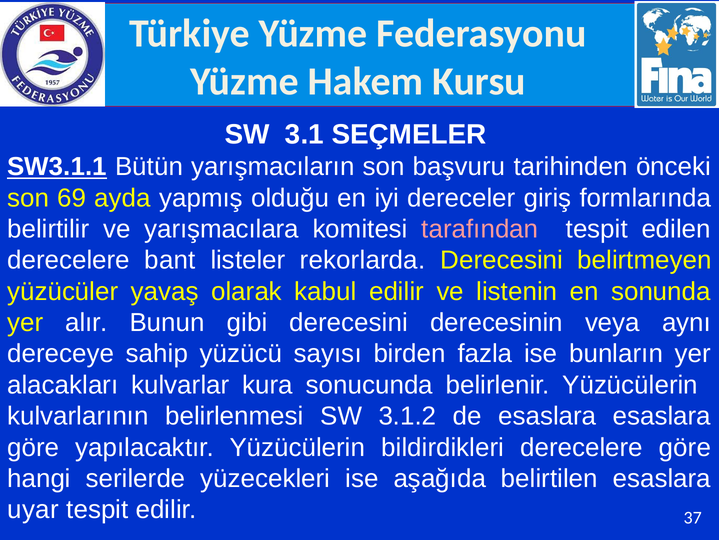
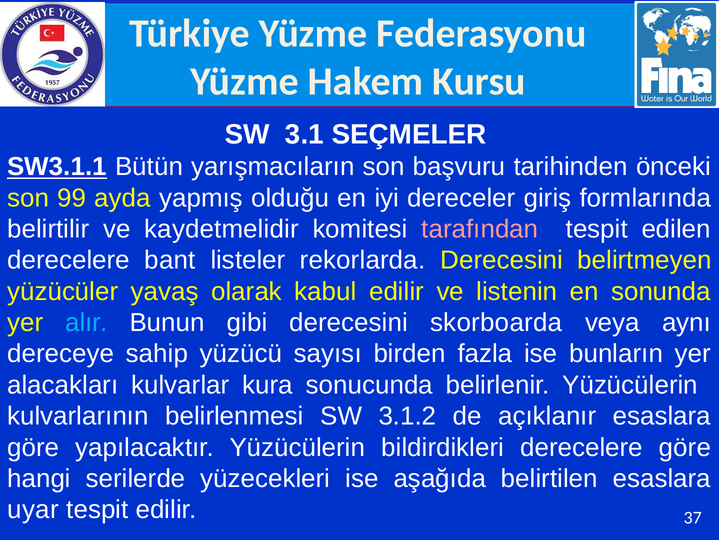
69: 69 -> 99 (72, 198)
yarışmacılara: yarışmacılara -> kaydetmelidir (222, 229)
alır colour: white -> light blue (87, 322)
derecesinin: derecesinin -> skorboarda (496, 322)
de esaslara: esaslara -> açıklanır (547, 416)
